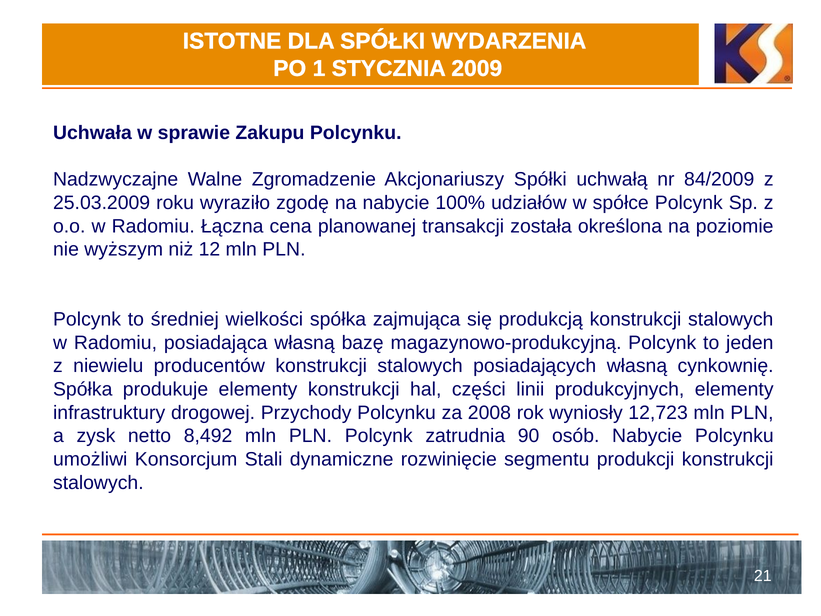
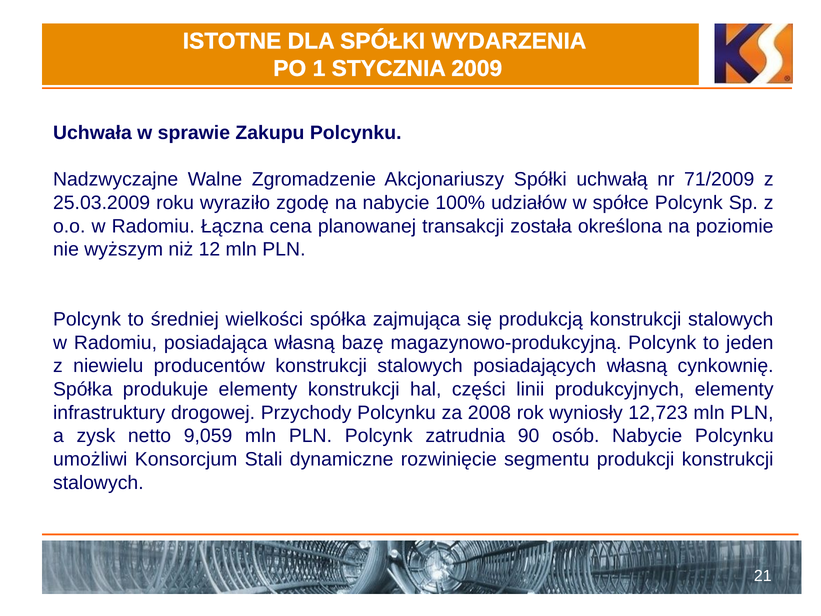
84/2009: 84/2009 -> 71/2009 (719, 179)
8,492: 8,492 -> 9,059 (208, 436)
